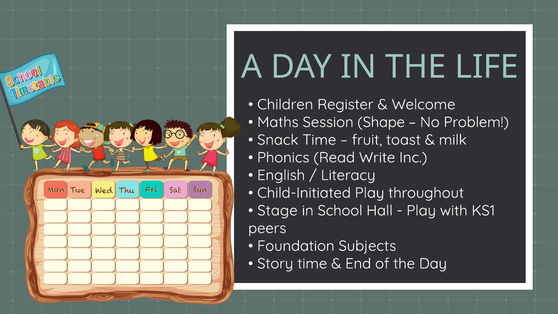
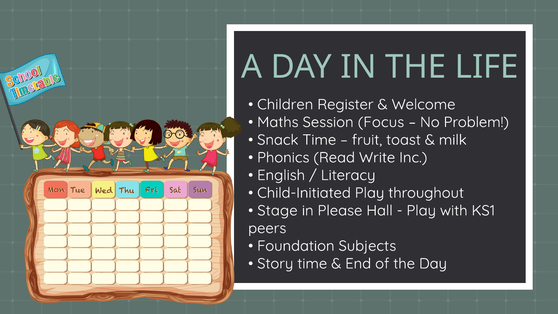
Shape: Shape -> Focus (381, 122)
School: School -> Please (340, 210)
